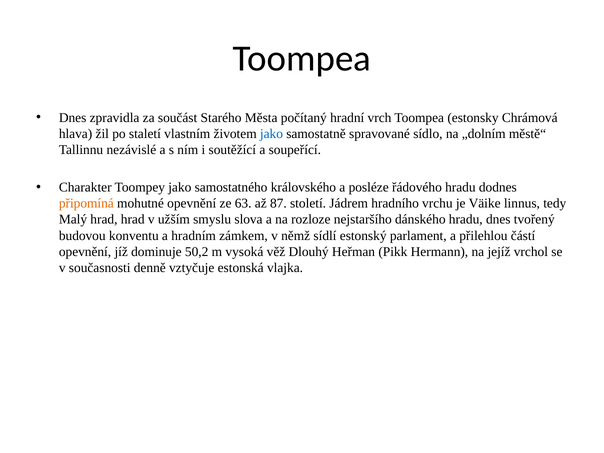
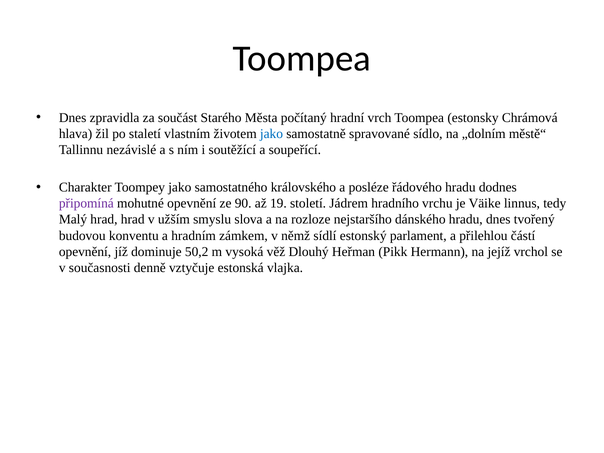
připomíná colour: orange -> purple (86, 203)
63: 63 -> 90 (243, 203)
87: 87 -> 19 (278, 203)
